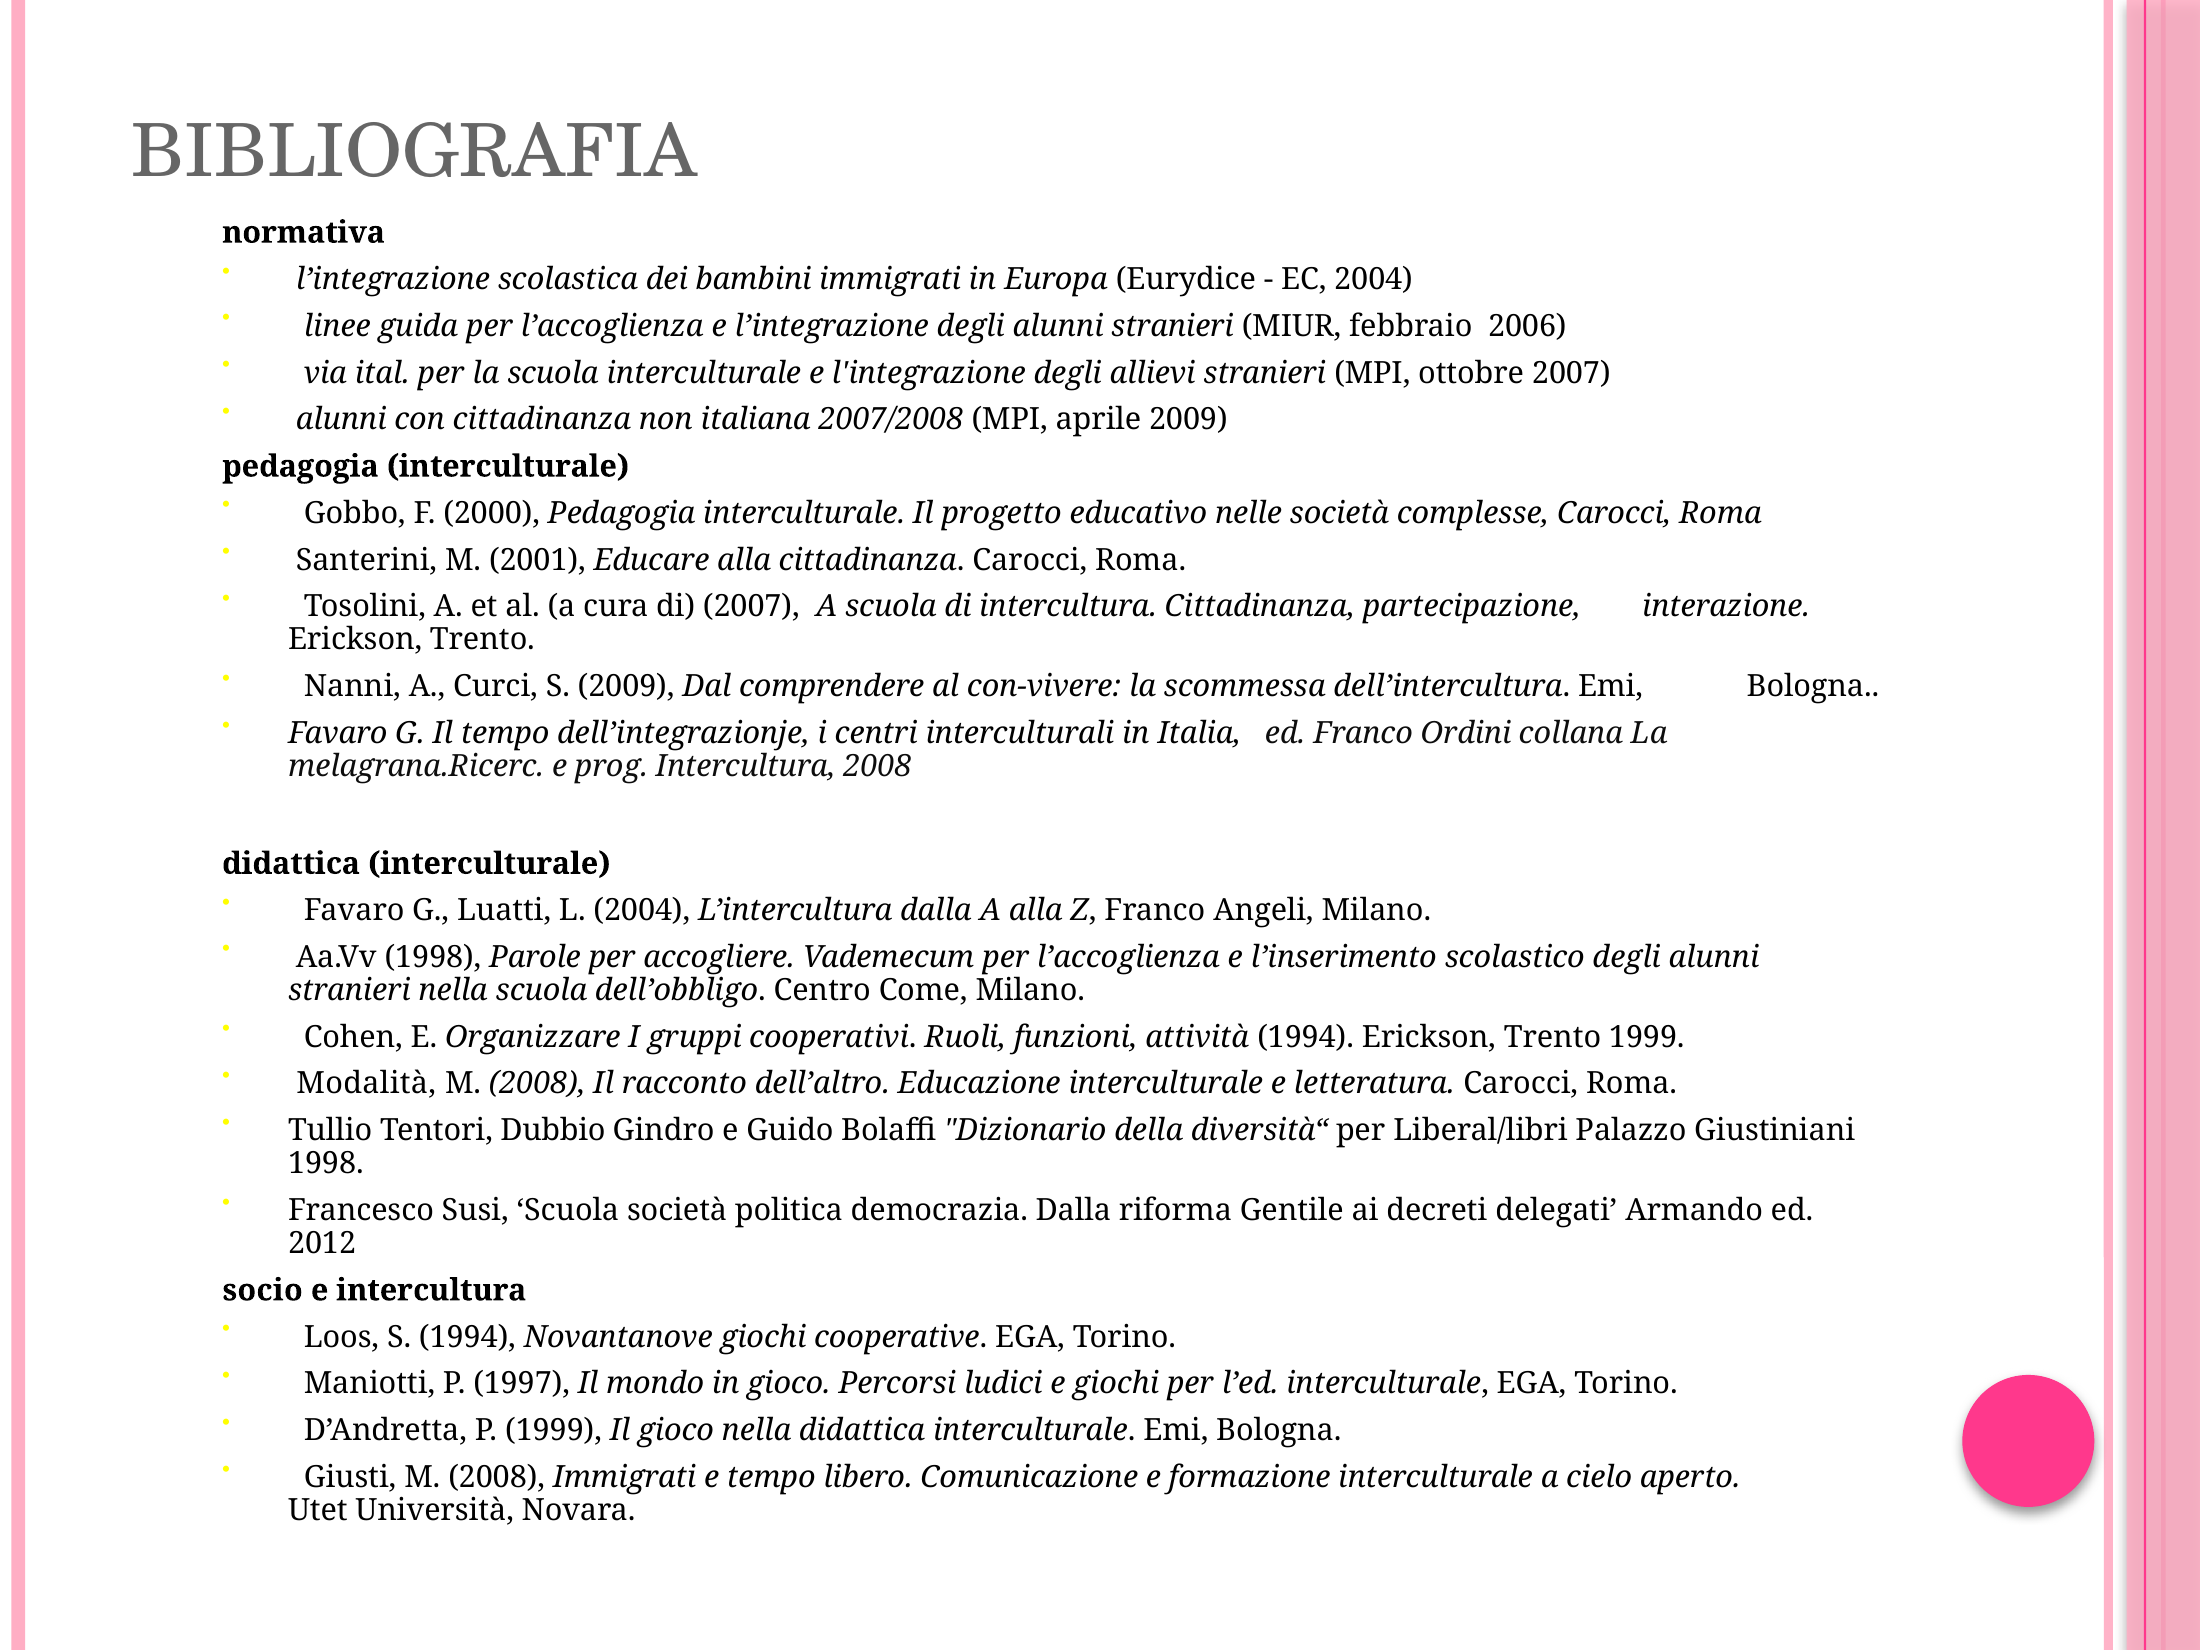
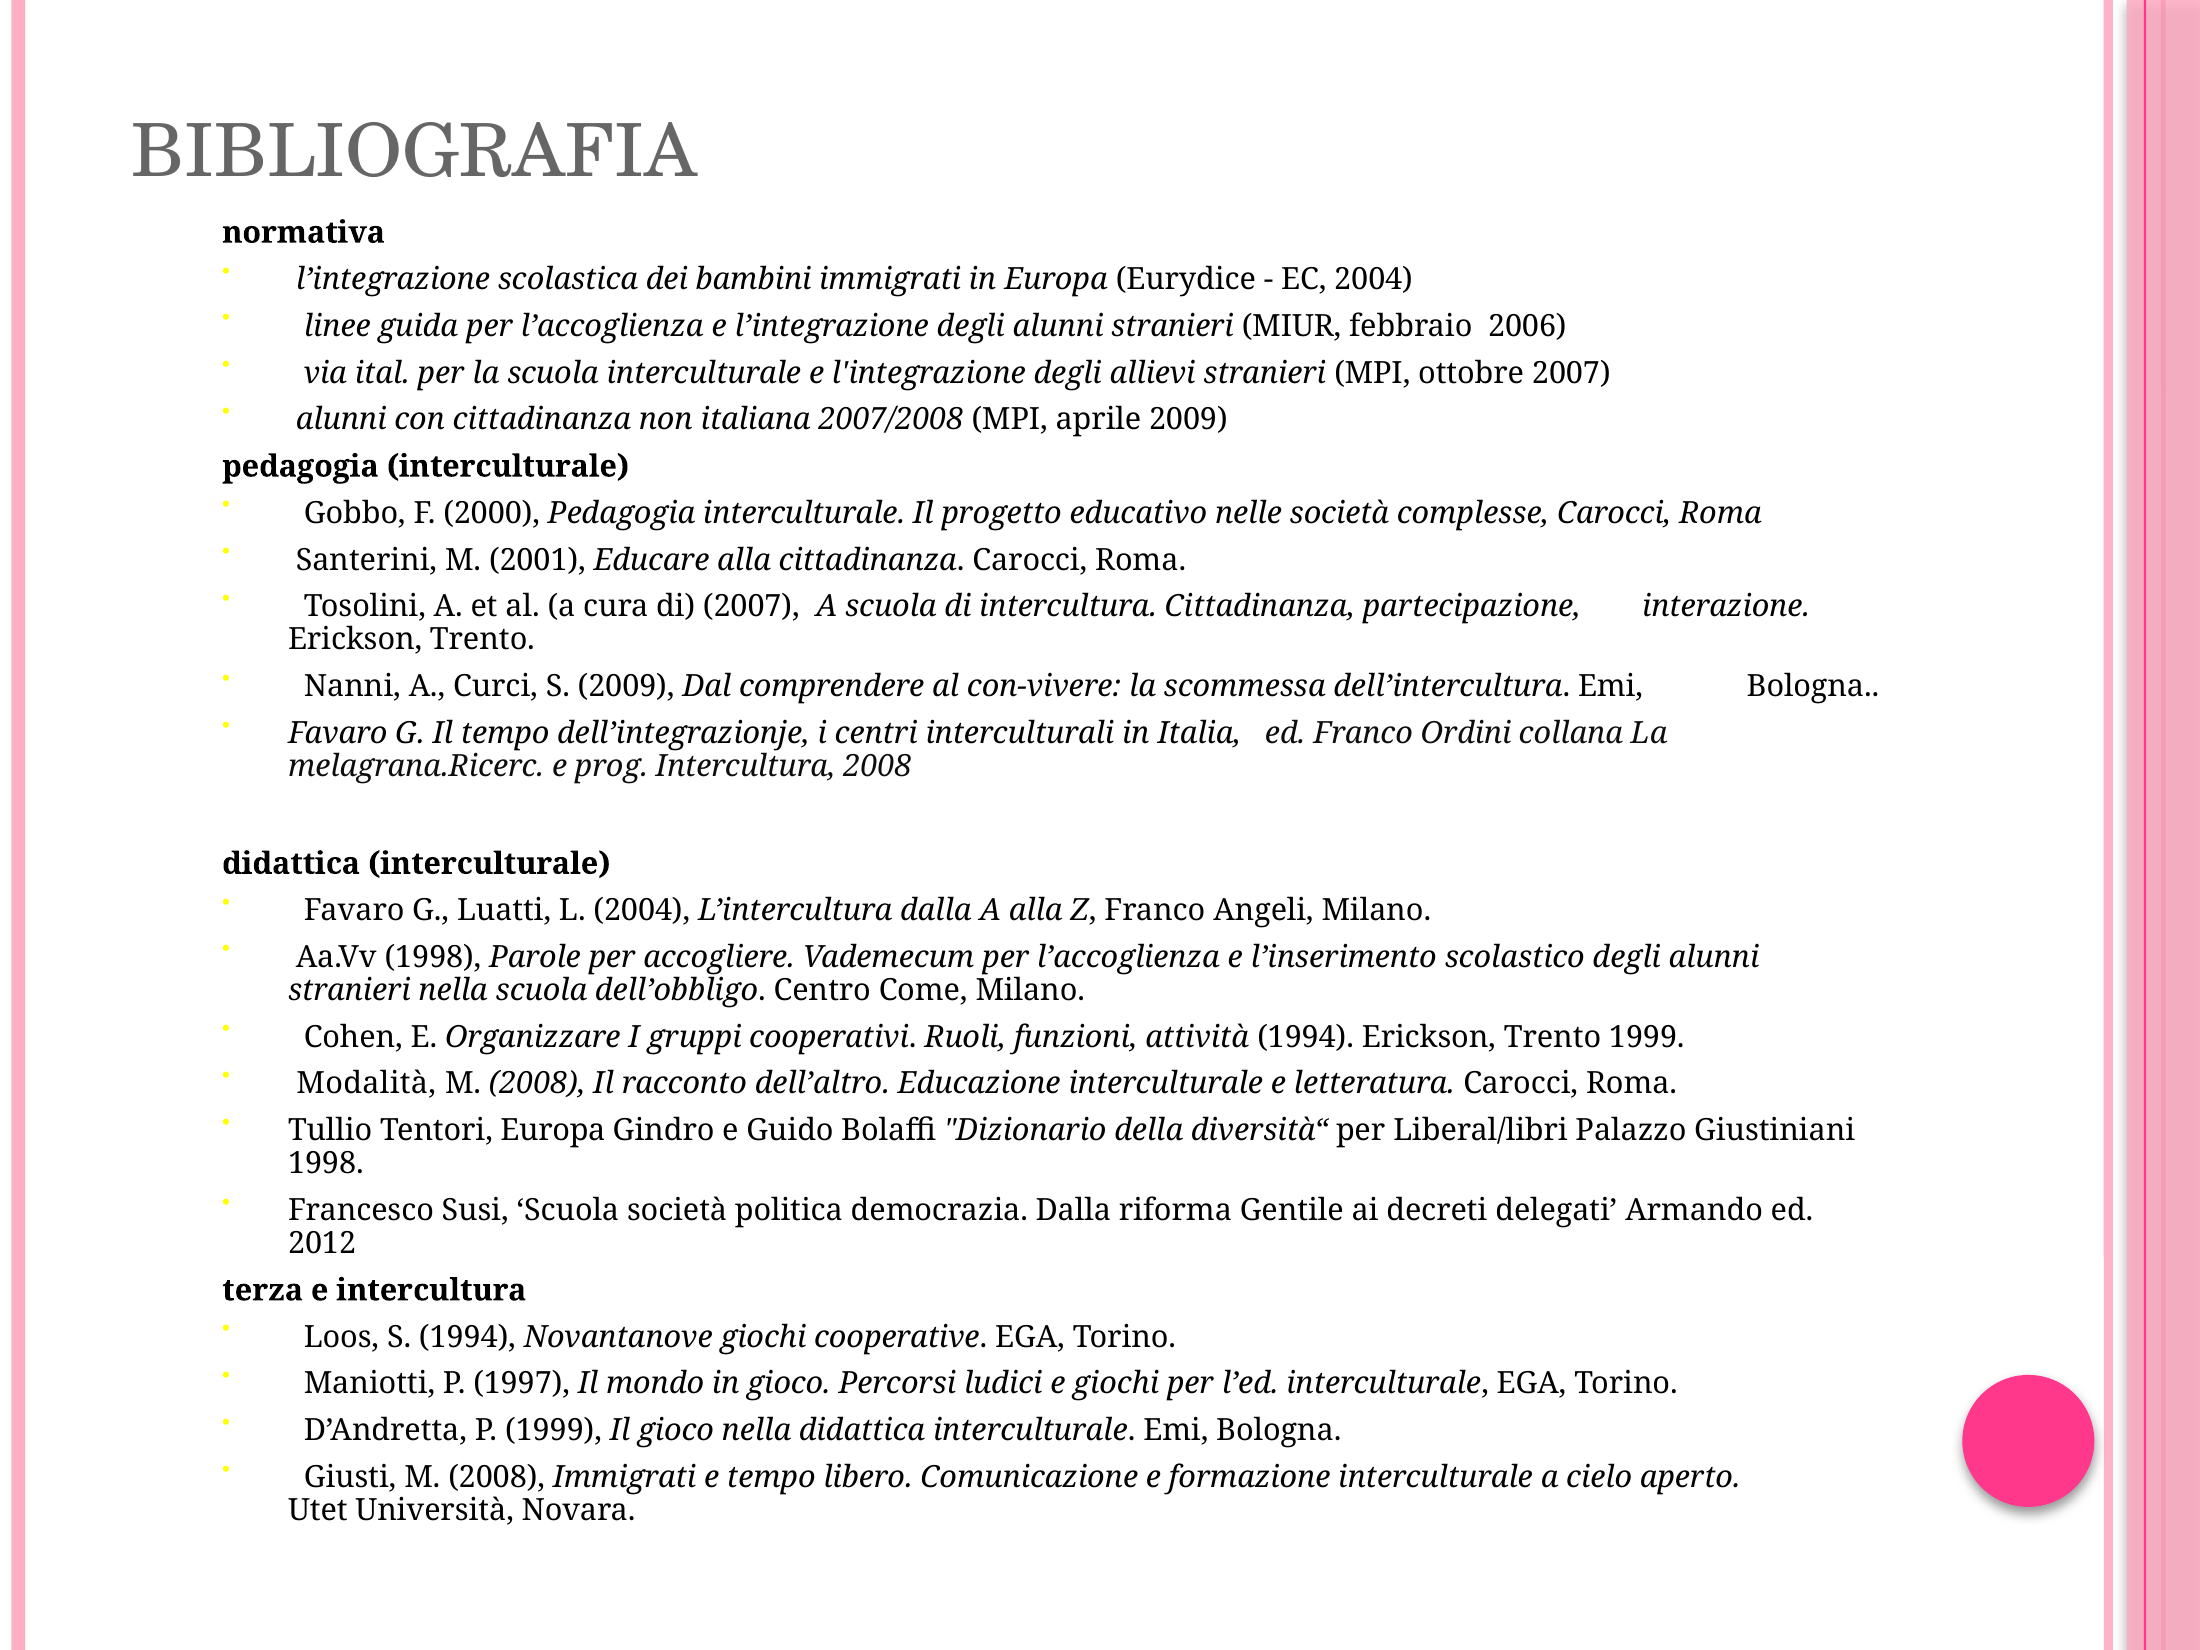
Tentori Dubbio: Dubbio -> Europa (553, 1131)
socio: socio -> terza (263, 1290)
